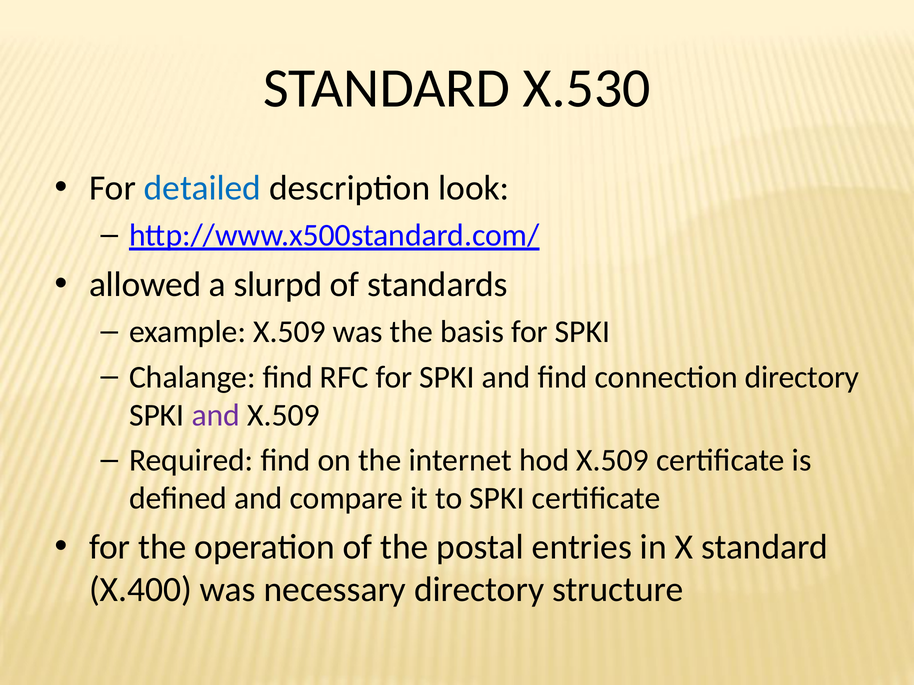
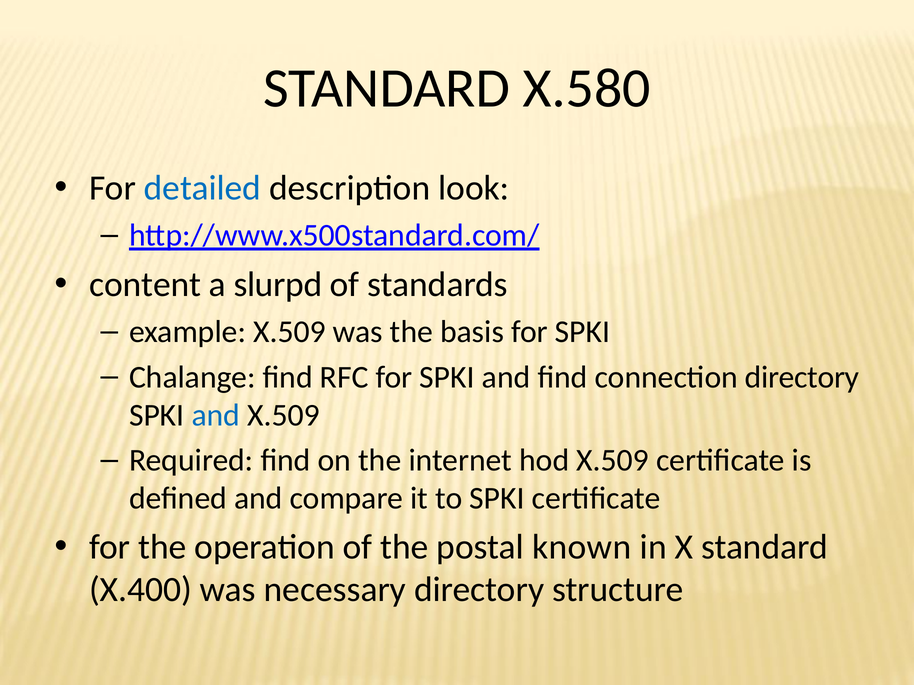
X.530: X.530 -> X.580 (587, 88)
allowed: allowed -> content (145, 285)
and colour: purple -> blue (216, 415)
entries: entries -> known (582, 547)
